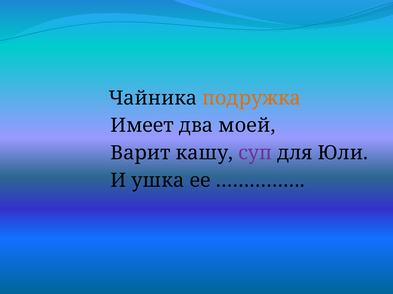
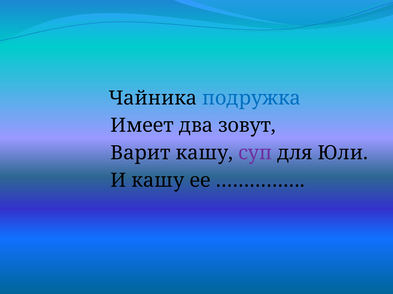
подружка colour: orange -> blue (252, 98)
моей: моей -> зовут (247, 126)
И ушка: ушка -> кашу (158, 181)
